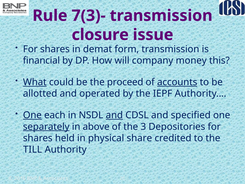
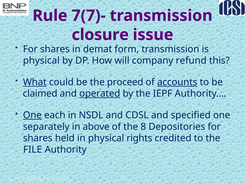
7(3)-: 7(3)- -> 7(7)- (89, 16)
financial: financial -> physical (41, 60)
money: money -> refund (191, 60)
allotted: allotted -> claimed (40, 93)
operated underline: none -> present (100, 93)
and underline: present -> none (114, 115)
separately underline: present -> none (46, 126)
3: 3 -> 8 (143, 126)
share: share -> rights (139, 138)
TILL: TILL -> FILE (33, 149)
